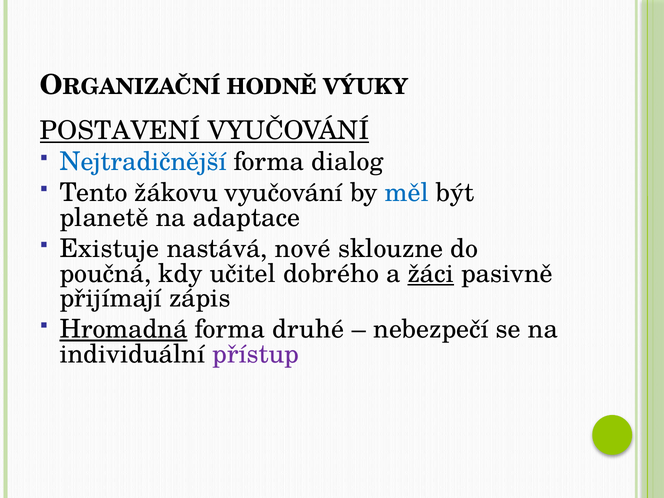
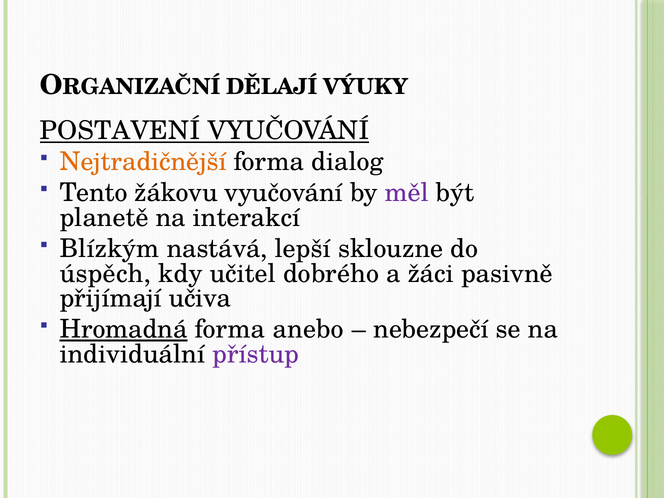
HODNĚ: HODNĚ -> DĚLAJÍ (272, 87)
Nejtradičnější colour: blue -> orange (143, 162)
měl colour: blue -> purple (407, 193)
adaptace: adaptace -> interakcí (246, 218)
Existuje: Existuje -> Blízkým (109, 249)
nové: nové -> lepší (303, 249)
poučná: poučná -> úspěch (105, 274)
žáci underline: present -> none (431, 274)
zápis: zápis -> učiva (200, 298)
druhé: druhé -> anebo (308, 329)
